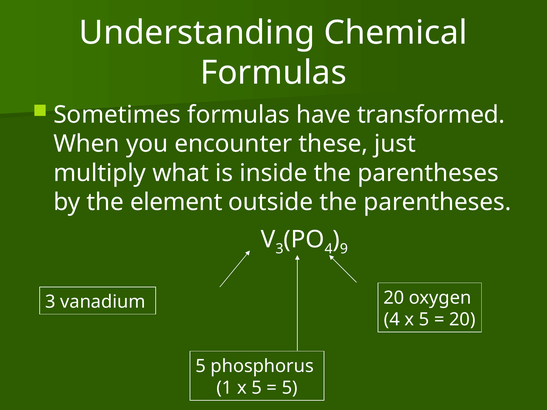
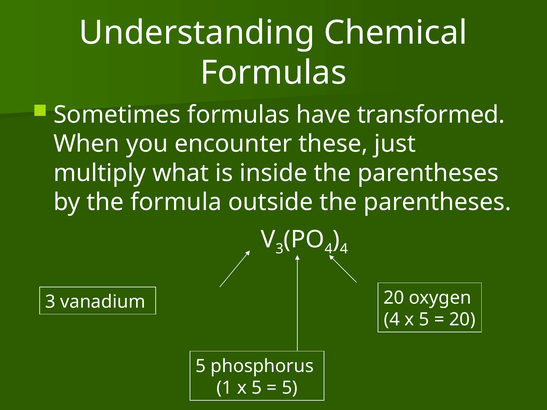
element: element -> formula (176, 202)
9: 9 -> 4 (344, 249)
